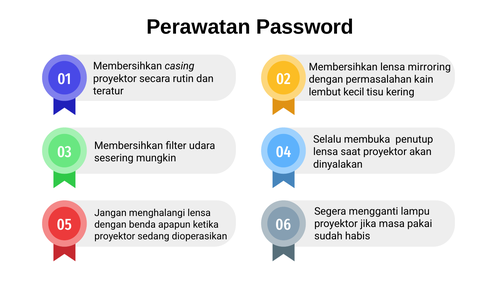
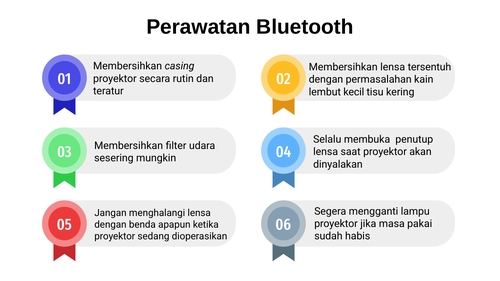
Password: Password -> Bluetooth (305, 27)
mirroring: mirroring -> tersentuh (429, 67)
